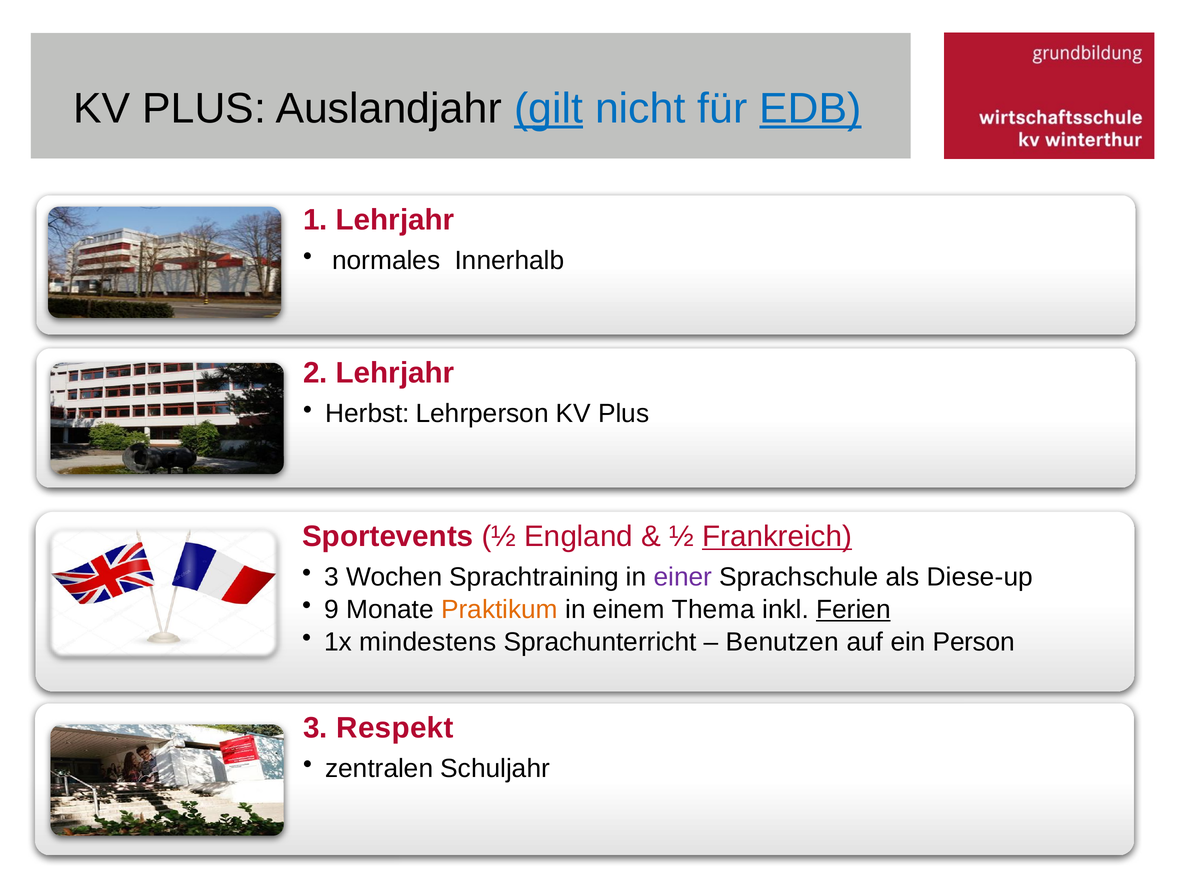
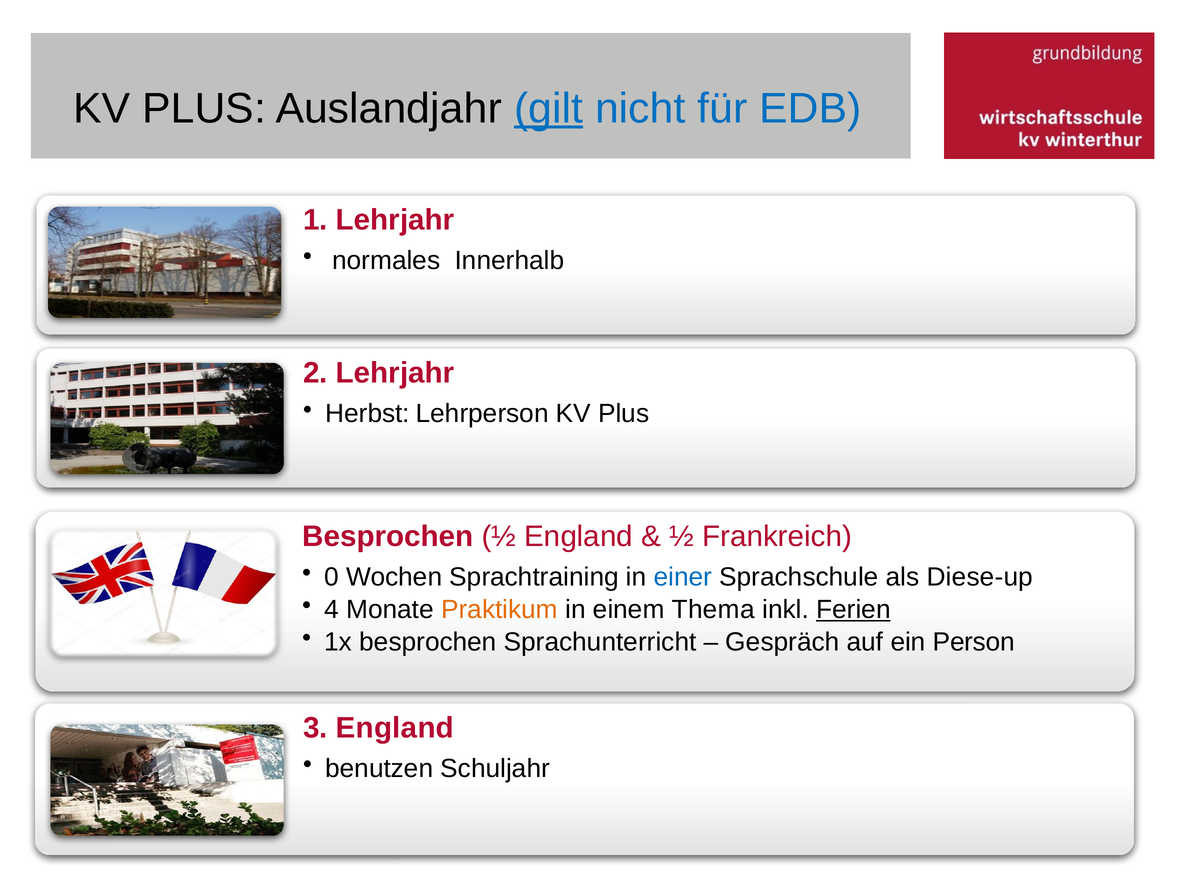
EDB underline: present -> none (811, 109)
Sportevents: Sportevents -> Besprochen (388, 537)
Frankreich underline: present -> none (777, 537)
3: 3 -> 0 (332, 577)
einer colour: purple -> blue (683, 577)
9: 9 -> 4 (332, 610)
1x mindestens: mindestens -> besprochen (428, 642)
Benutzen: Benutzen -> Gespräch (782, 642)
3 Respekt: Respekt -> England (395, 728)
zentralen: zentralen -> benutzen (379, 769)
